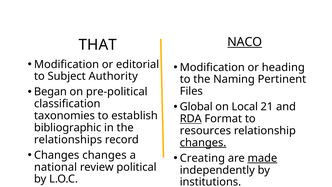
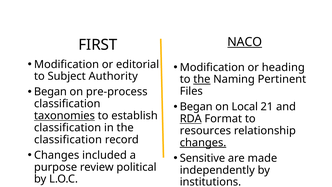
THAT: THAT -> FIRST (98, 45)
the underline: none -> present (202, 79)
pre-political: pre-political -> pre-process (117, 92)
Global: Global -> Began (196, 107)
taxonomies underline: none -> present (64, 116)
bibliographic: bibliographic -> classification (68, 128)
relationships: relationships -> classification (68, 139)
Changes changes: changes -> included (104, 155)
Creating: Creating -> Sensitive (202, 158)
made underline: present -> none (262, 158)
national: national -> purpose (56, 167)
